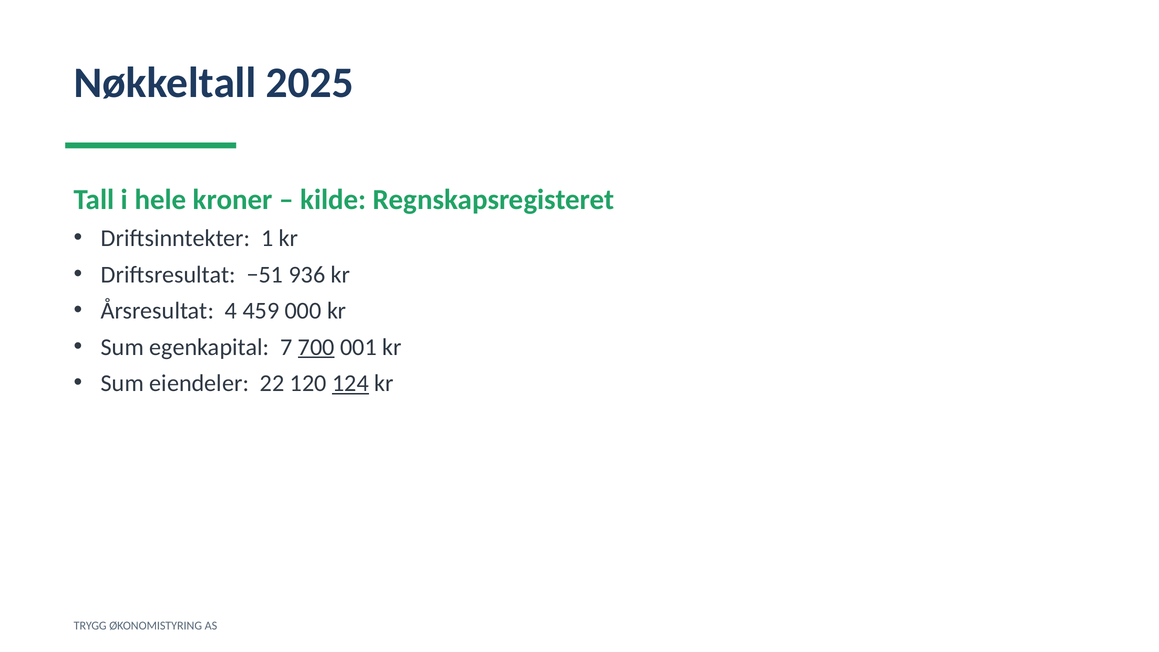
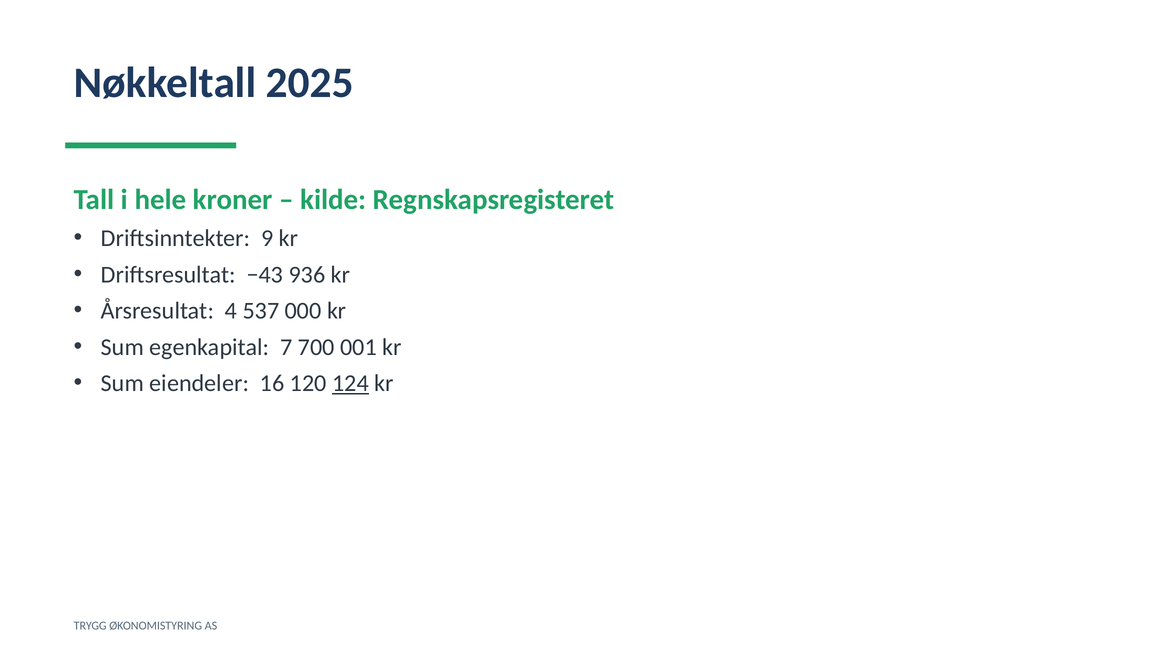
1: 1 -> 9 (267, 238)
−51: −51 -> −43 (265, 275)
459: 459 -> 537 (261, 311)
700 underline: present -> none (316, 347)
22: 22 -> 16 (272, 383)
